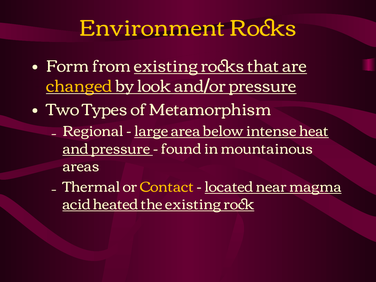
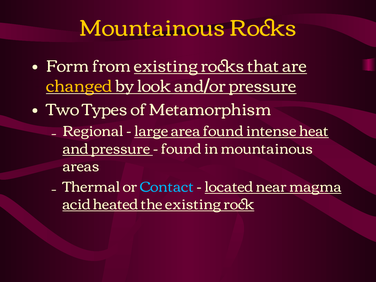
Environment: Environment -> Mountainous (152, 28)
area below: below -> found (223, 131)
Contact colour: yellow -> light blue (167, 187)
